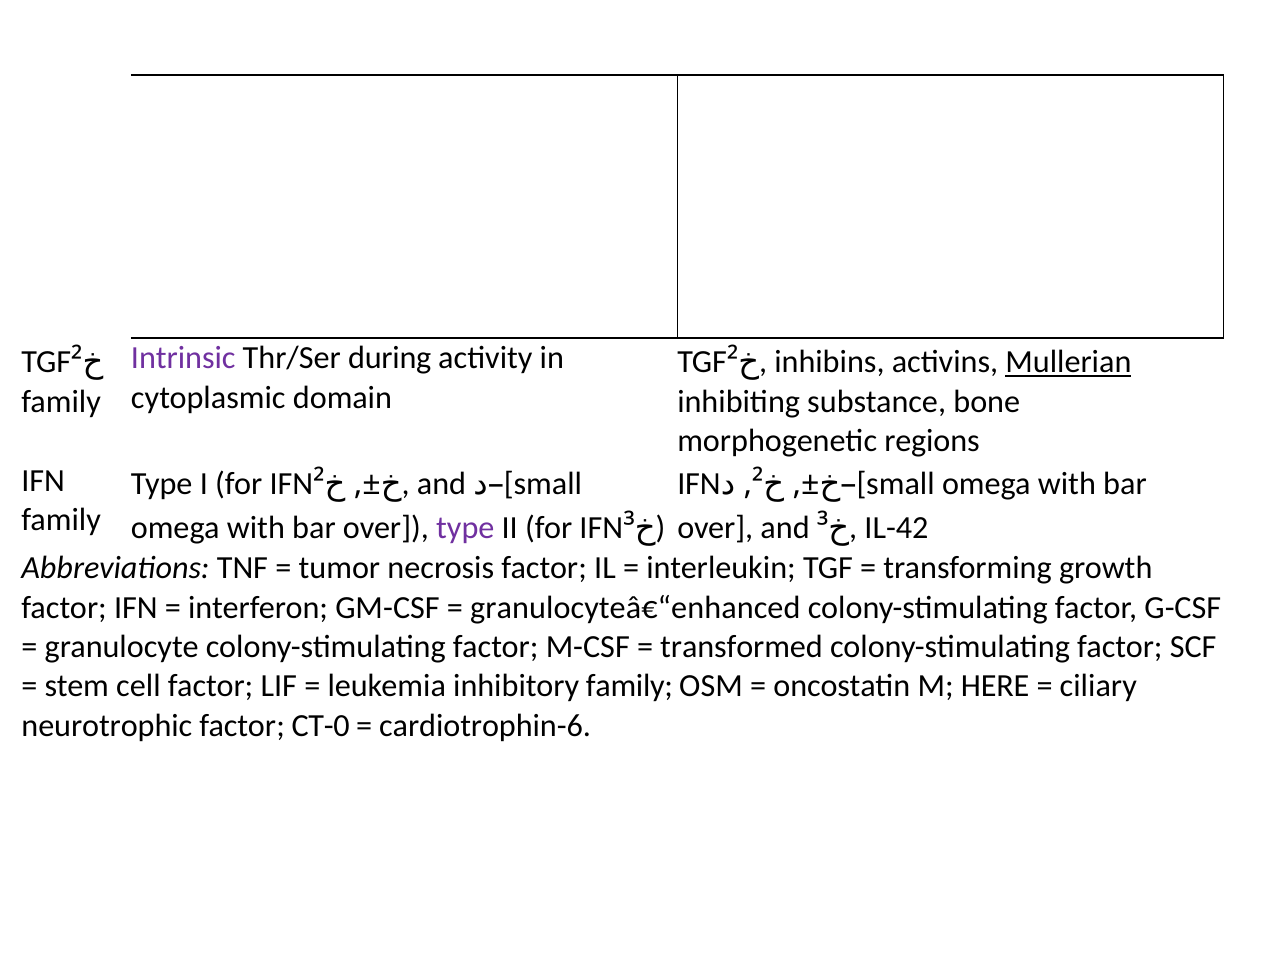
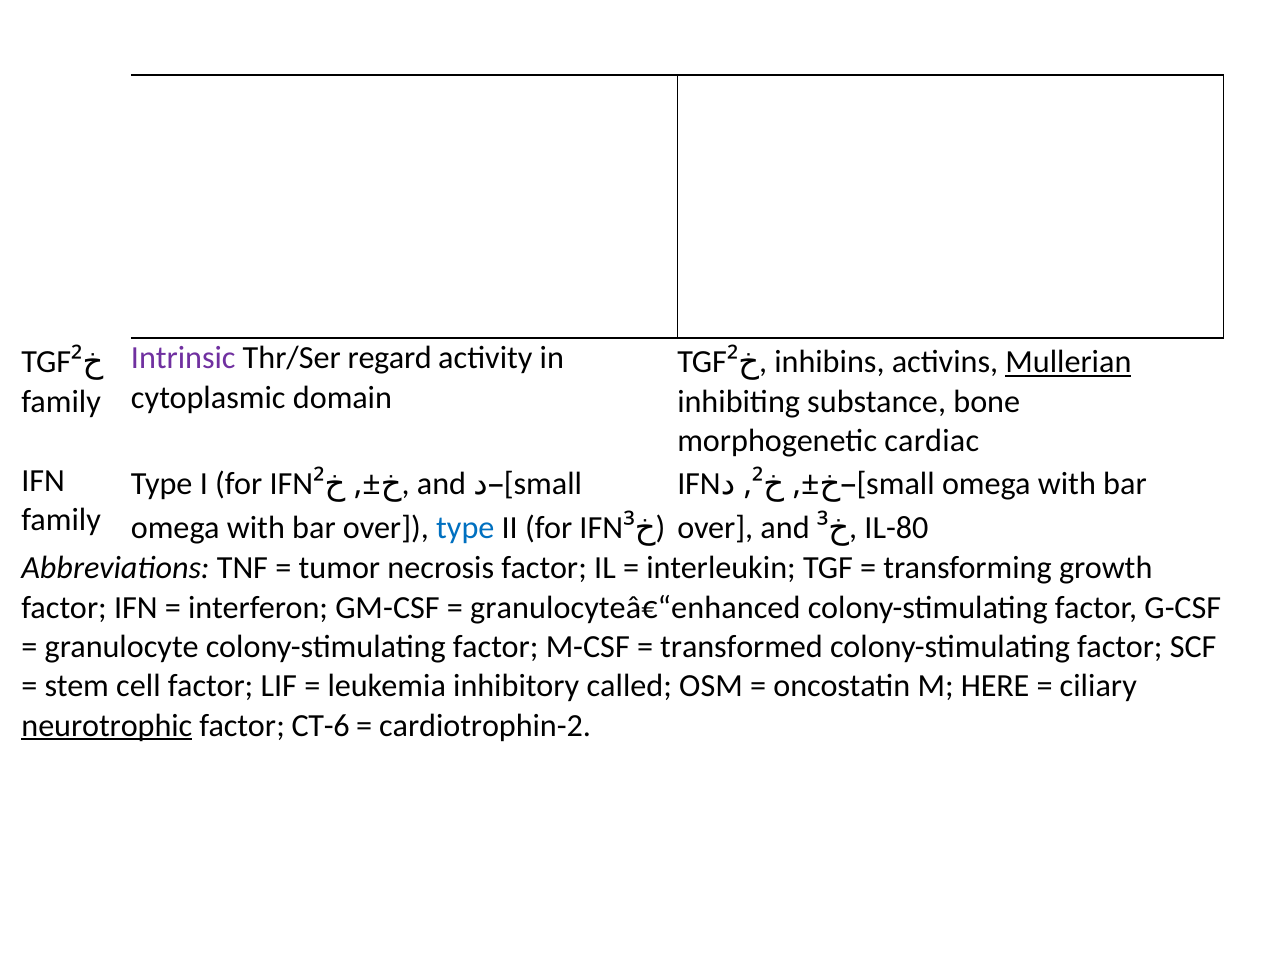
during: during -> regard (390, 358)
regions: regions -> cardiac (932, 441)
type colour: purple -> blue (465, 528)
IL-42: IL-42 -> IL-80 (896, 528)
inhibitory family: family -> called (629, 686)
neurotrophic underline: none -> present (107, 725)
CT-0: CT-0 -> CT-6 (321, 725)
cardiotrophin-6: cardiotrophin-6 -> cardiotrophin-2 (485, 725)
